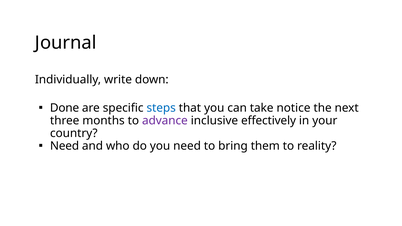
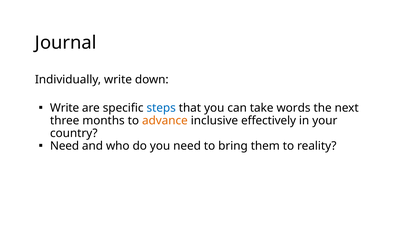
Done: Done -> Write (65, 108)
notice: notice -> words (294, 108)
advance colour: purple -> orange (165, 121)
